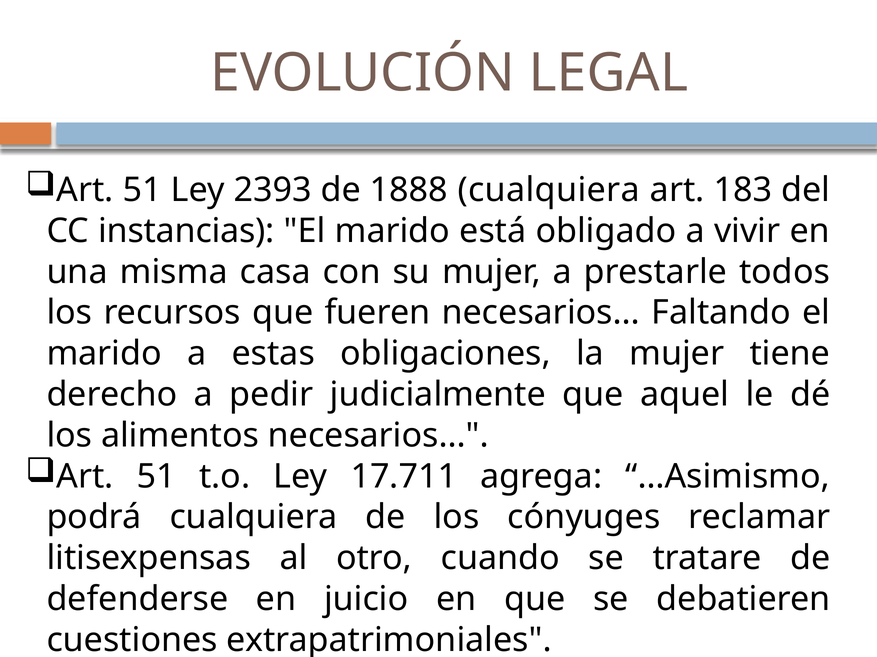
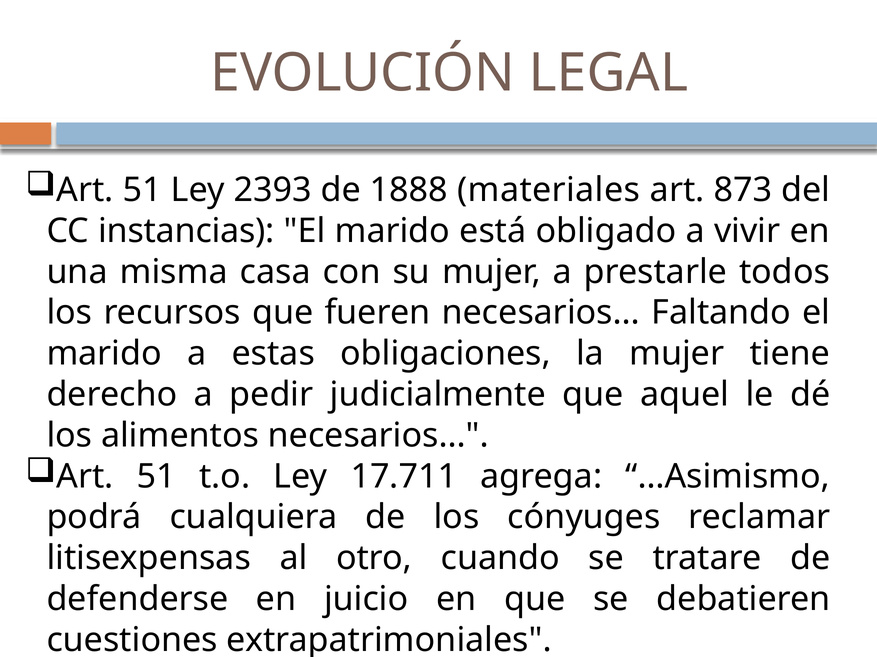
1888 cualquiera: cualquiera -> materiales (549, 190)
183: 183 -> 873 (743, 190)
